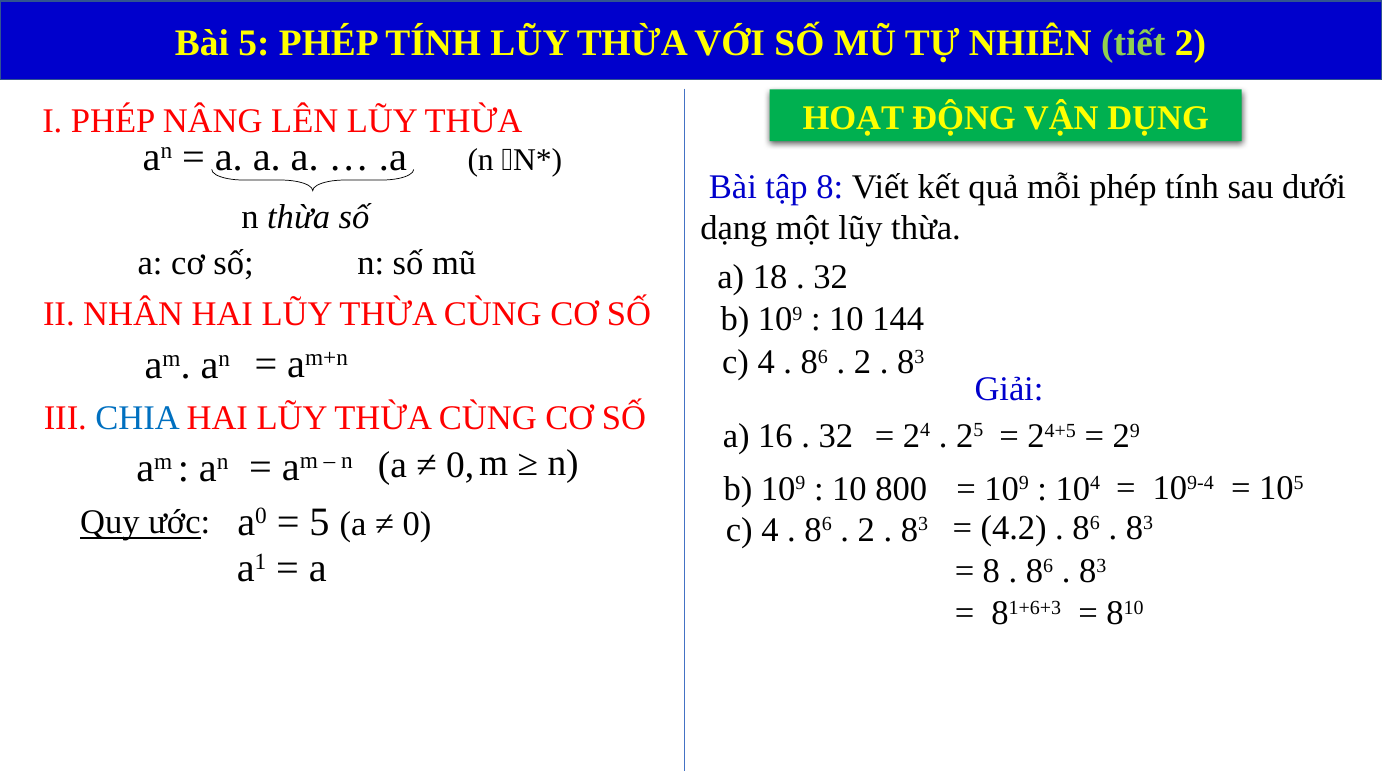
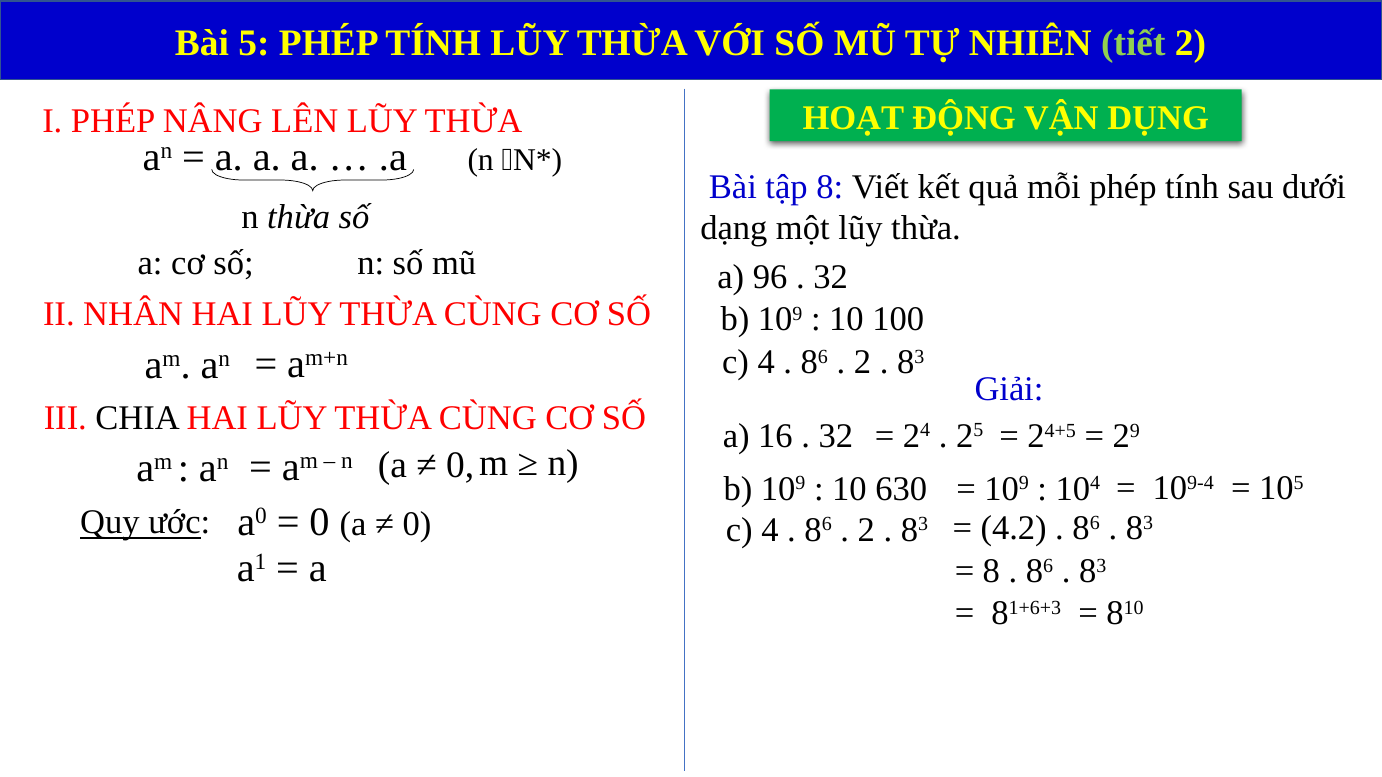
18: 18 -> 96 (770, 278)
144: 144 -> 100 (898, 320)
CHIA colour: blue -> black (138, 419)
800: 800 -> 630 (901, 489)
5: 5 -> 0 (320, 523)
